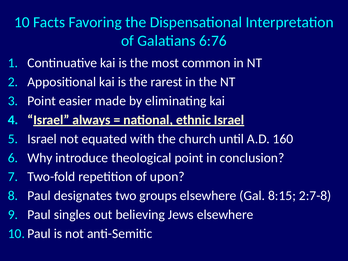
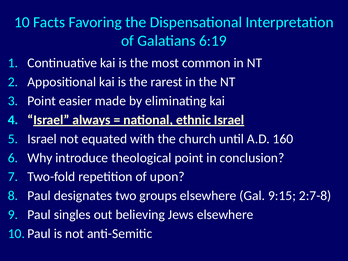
6:76: 6:76 -> 6:19 (213, 41)
8:15: 8:15 -> 9:15 (282, 196)
